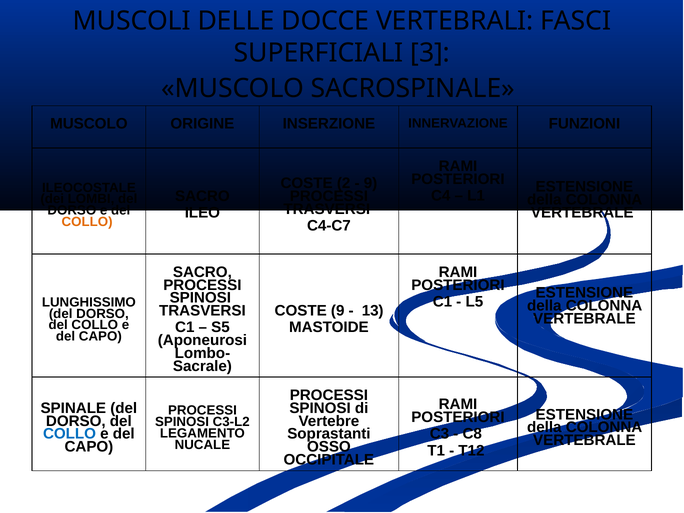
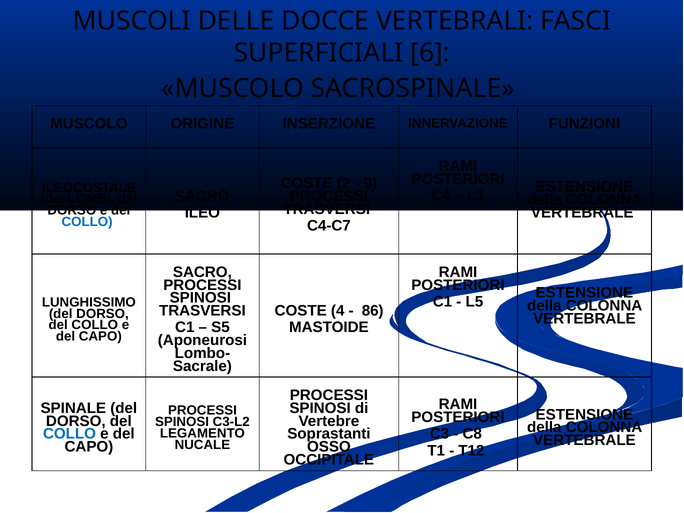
3: 3 -> 6 (430, 53)
COLLO colour: orange -> blue (87, 222)
COSTE 9: 9 -> 4 (338, 311)
13: 13 -> 86 (373, 311)
